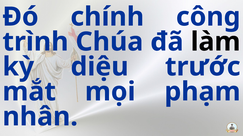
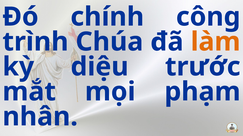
làm colour: black -> orange (216, 42)
